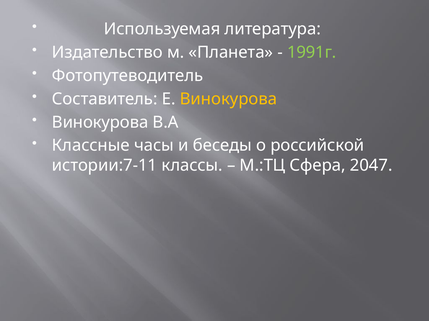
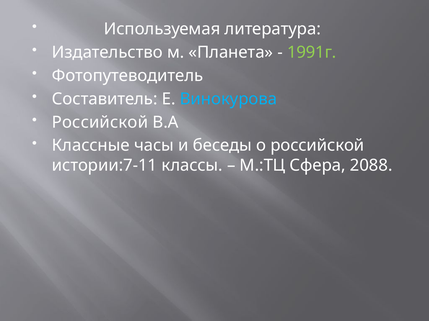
Винокурова colour: yellow -> light blue (228, 99)
Винокурова: Винокурова -> Российской (100, 122)
2047: 2047 -> 2088 (371, 166)
